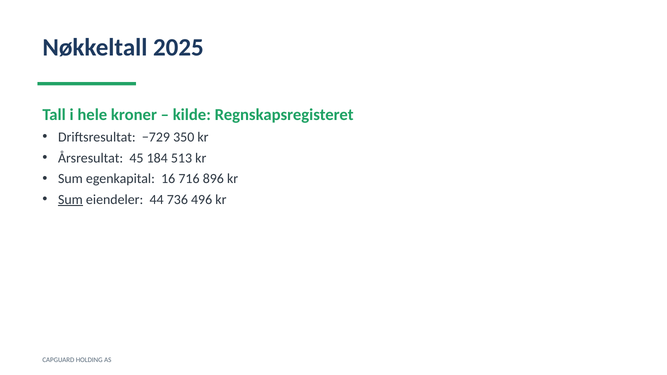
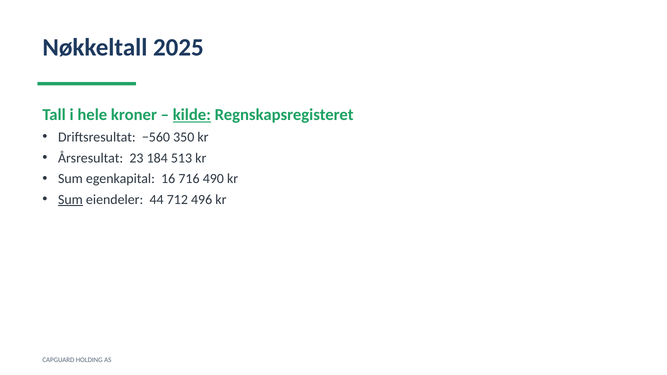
kilde underline: none -> present (192, 115)
−729: −729 -> −560 (156, 137)
45: 45 -> 23 (136, 158)
896: 896 -> 490 (213, 179)
736: 736 -> 712 (177, 200)
